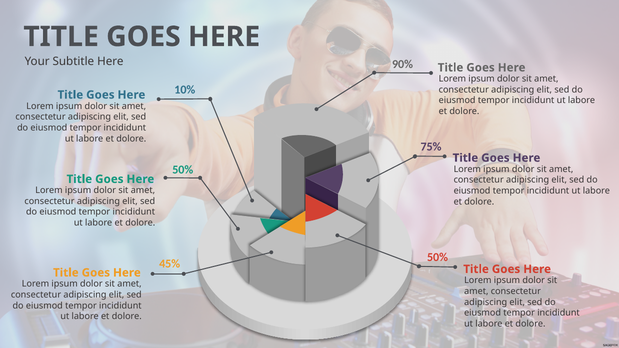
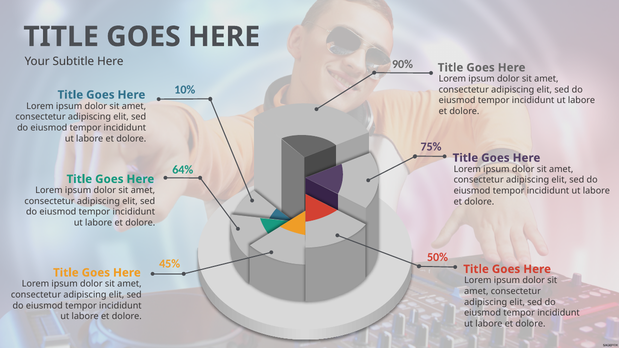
50%: 50% -> 64% (183, 170)
